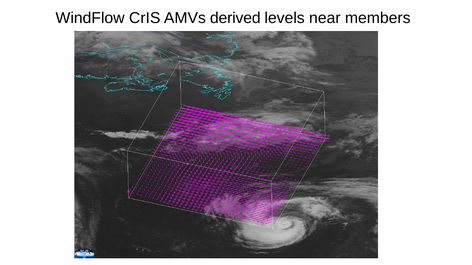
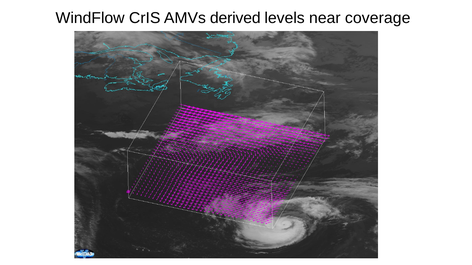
members: members -> coverage (378, 18)
